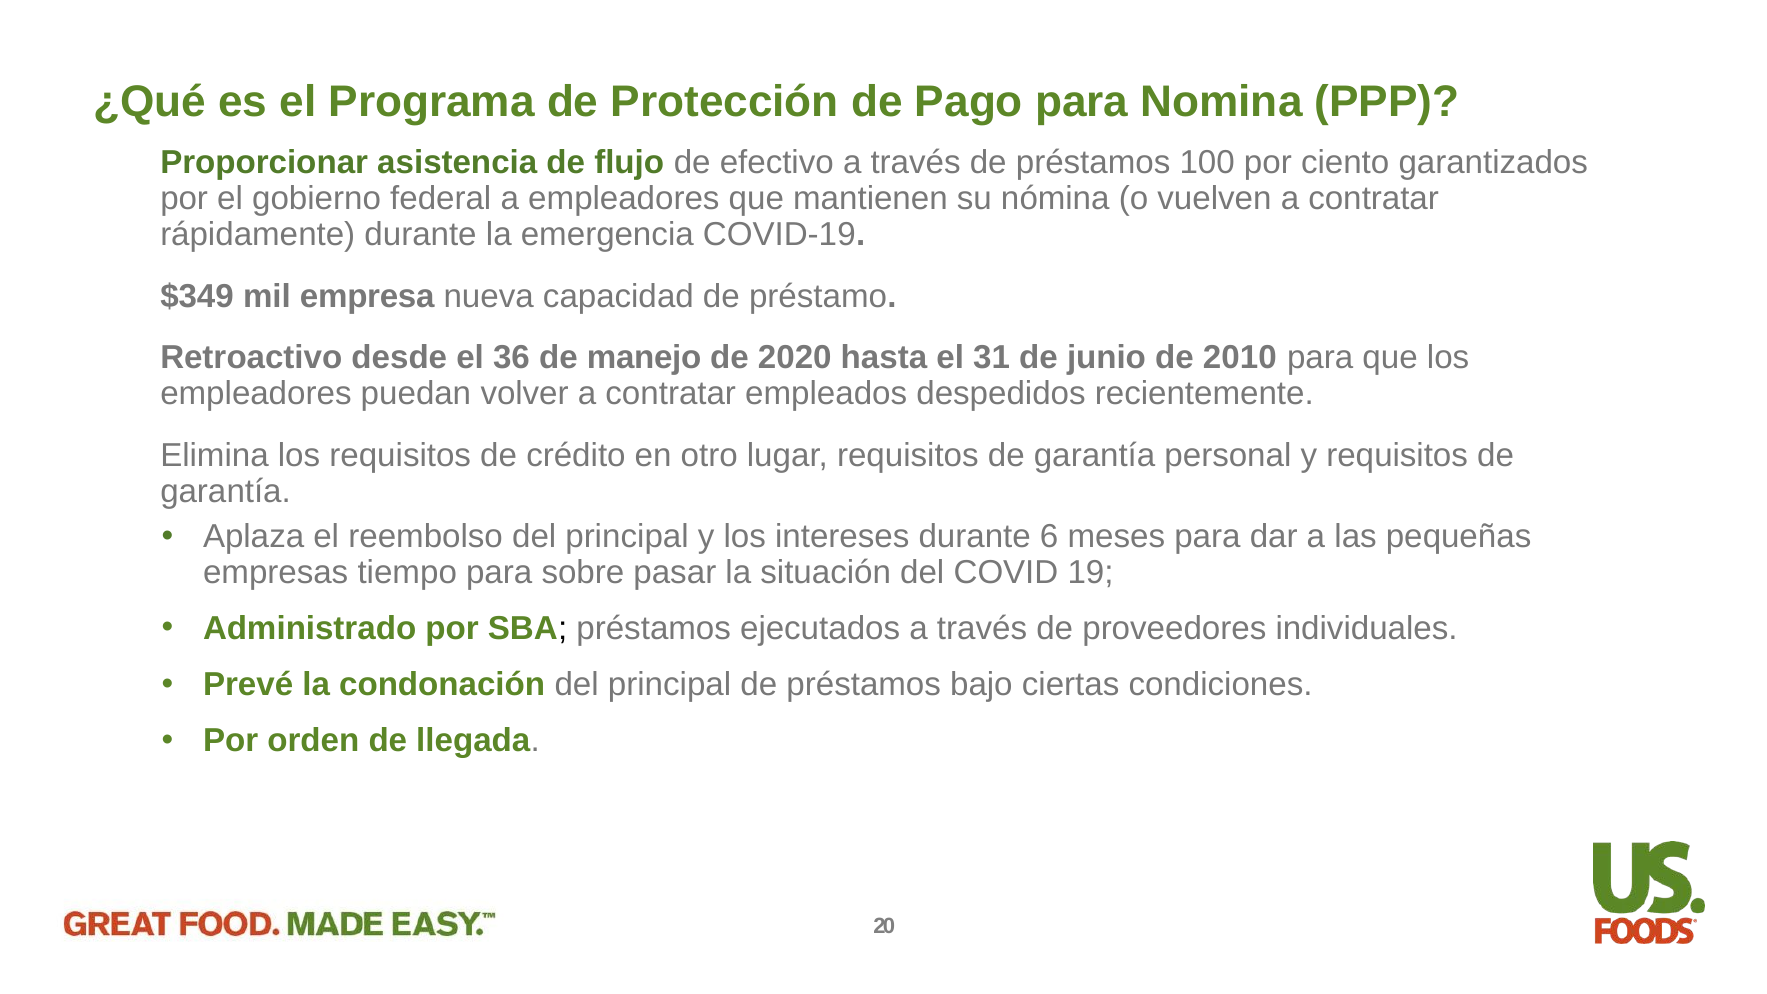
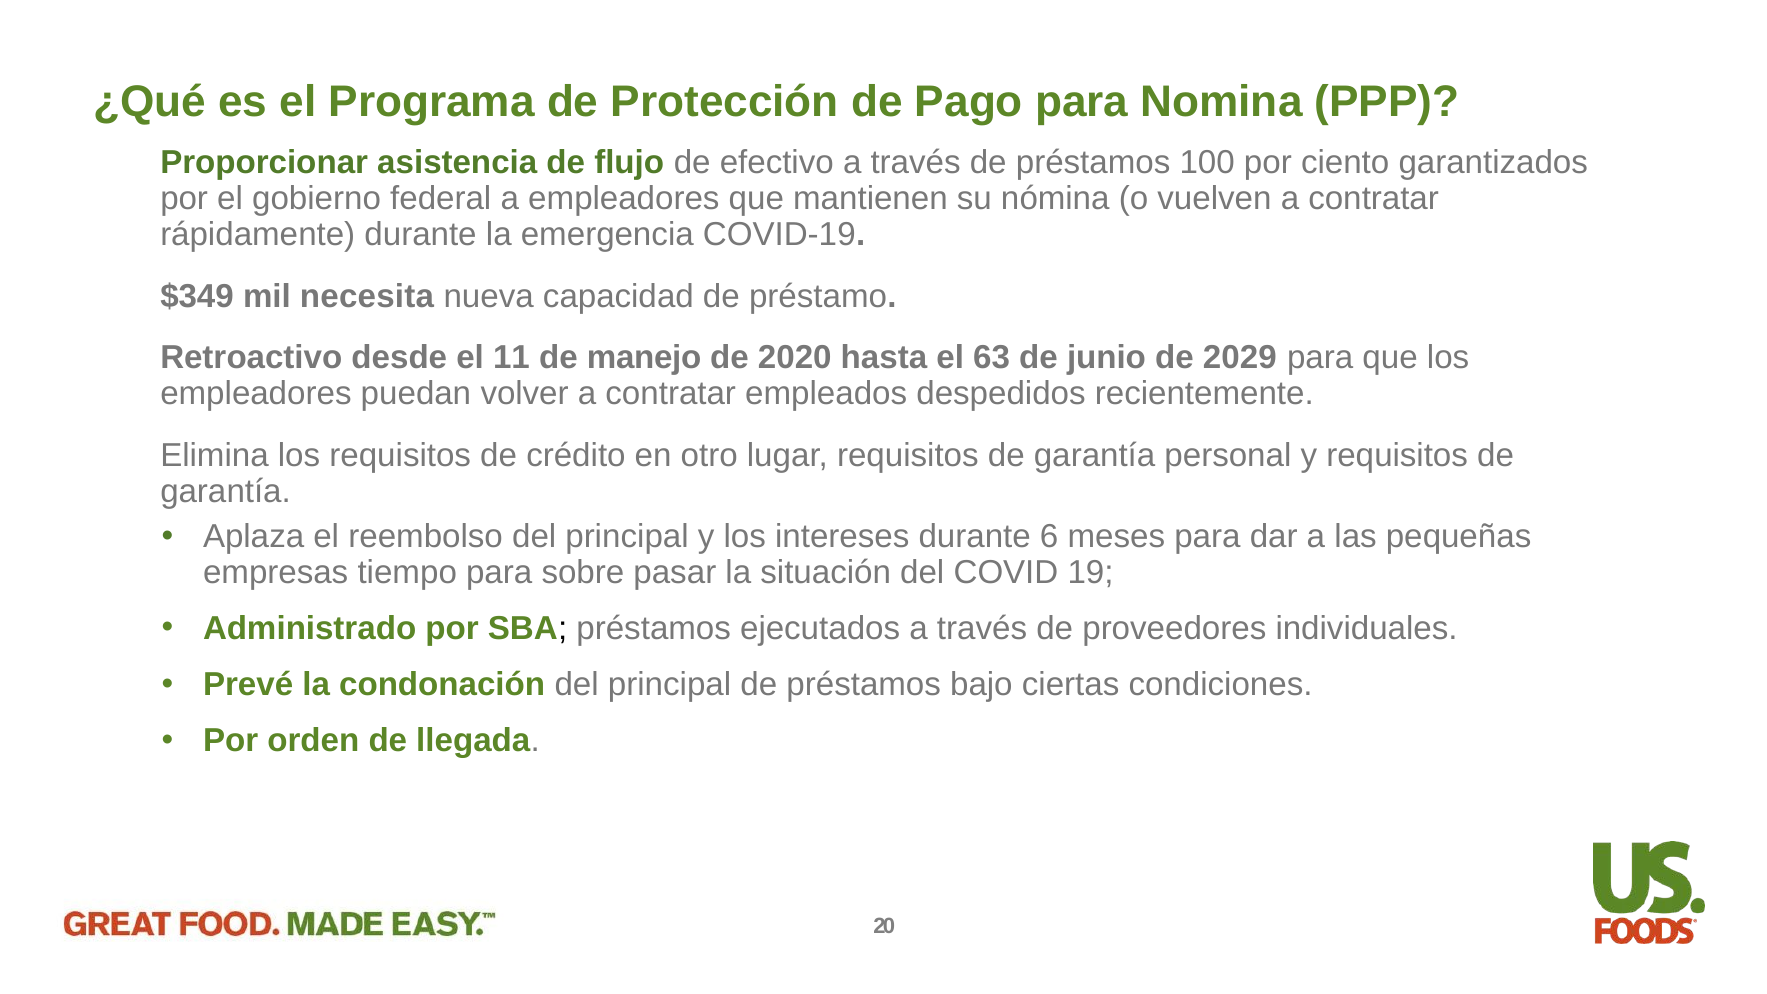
empresa: empresa -> necesita (367, 296)
36: 36 -> 11 (511, 358)
31: 31 -> 63 (992, 358)
2010: 2010 -> 2029 (1240, 358)
